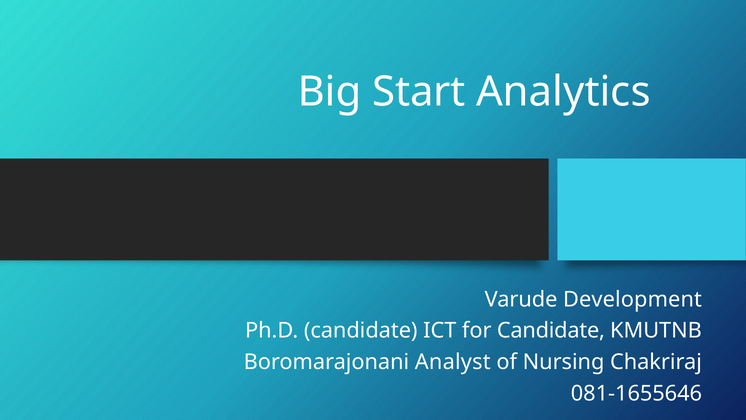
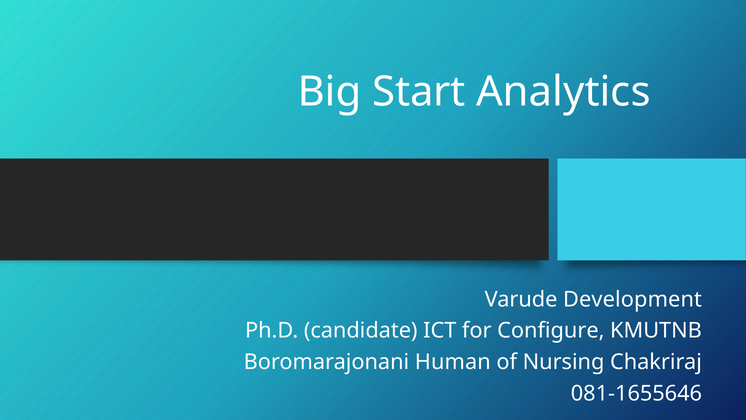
for Candidate: Candidate -> Configure (551, 330)
Analyst: Analyst -> Human (453, 362)
